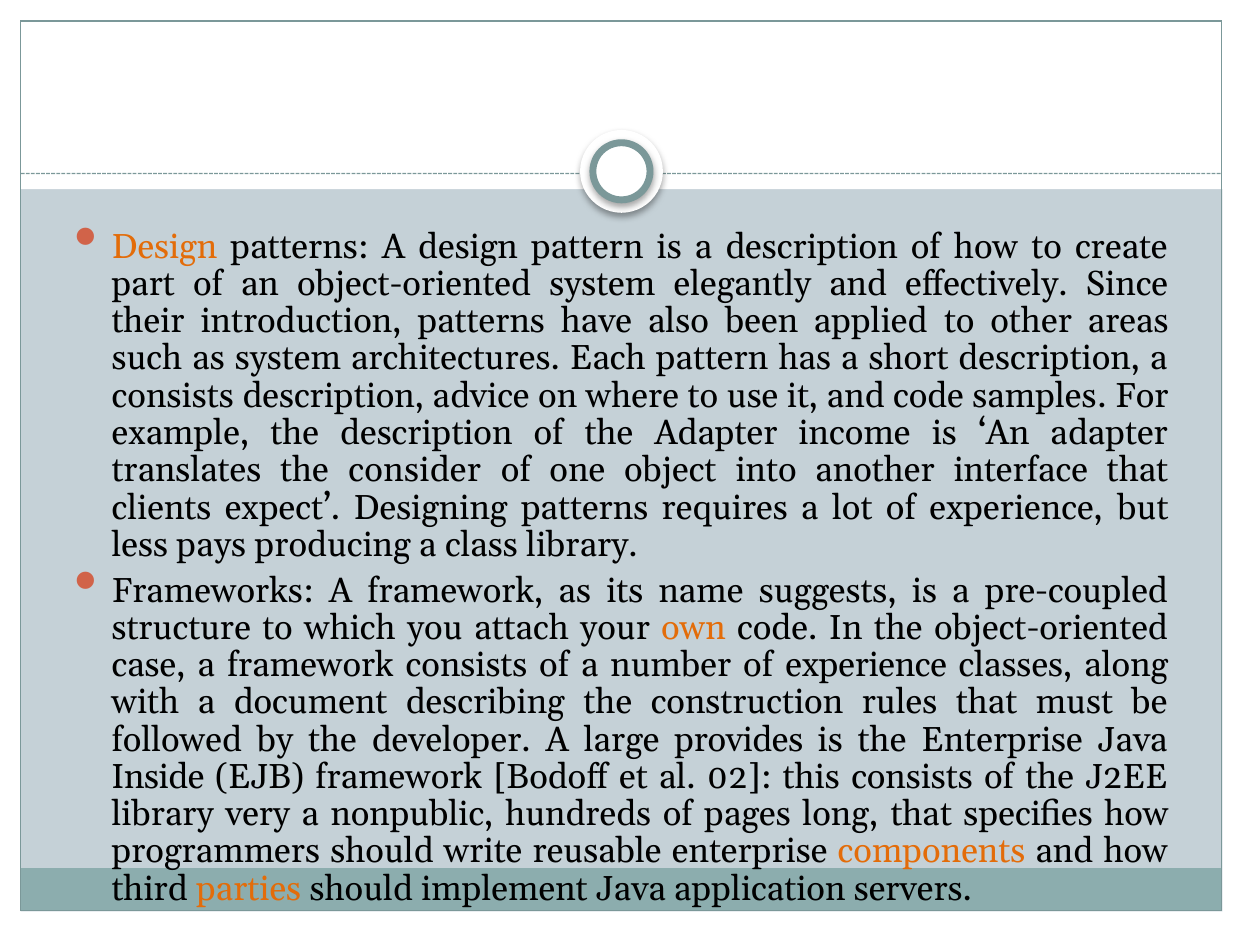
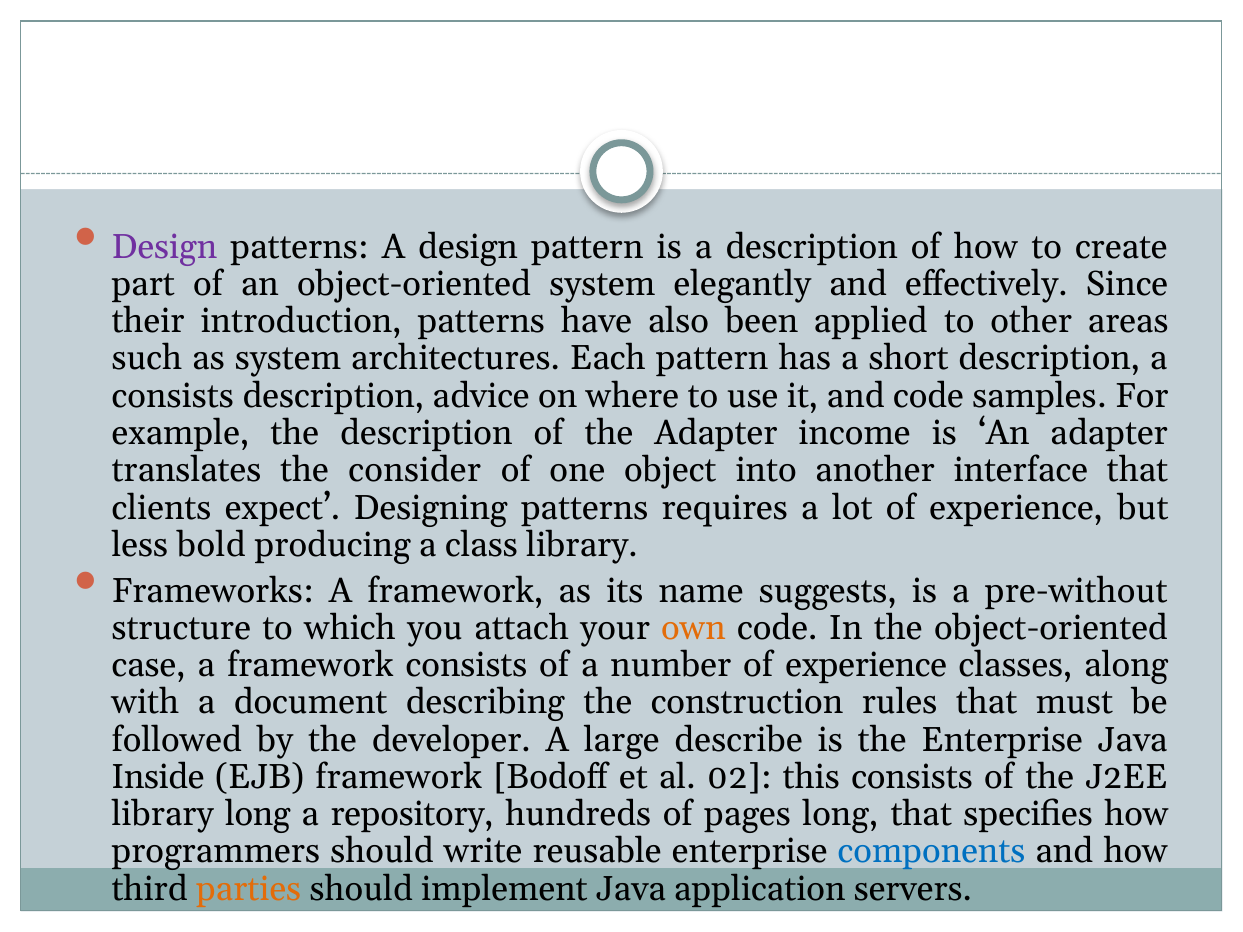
Design colour: orange -> purple (164, 247)
pays: pays -> bold (211, 545)
pre-coupled: pre-coupled -> pre-without (1076, 591)
provides: provides -> describe (739, 740)
library very: very -> long (258, 815)
nonpublic: nonpublic -> repository (412, 815)
components colour: orange -> blue (931, 852)
